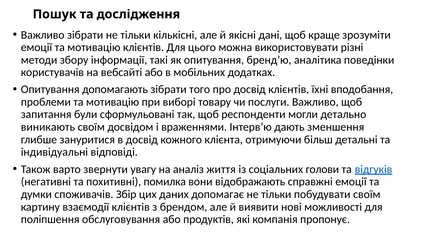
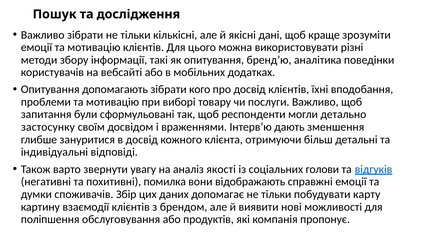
того: того -> кого (200, 89)
виникають: виникають -> застосунку (48, 127)
життя: життя -> якості (221, 169)
побудувати своїм: своїм -> карту (367, 194)
